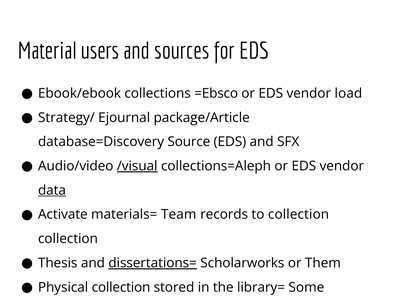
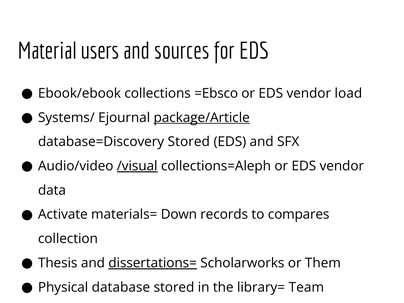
Strategy/: Strategy/ -> Systems/ (66, 118)
package/Article underline: none -> present (202, 118)
database=Discovery Source: Source -> Stored (189, 142)
data underline: present -> none (52, 190)
Team: Team -> Down (179, 215)
to collection: collection -> compares (299, 215)
Physical collection: collection -> database (121, 287)
Some: Some -> Team (306, 287)
